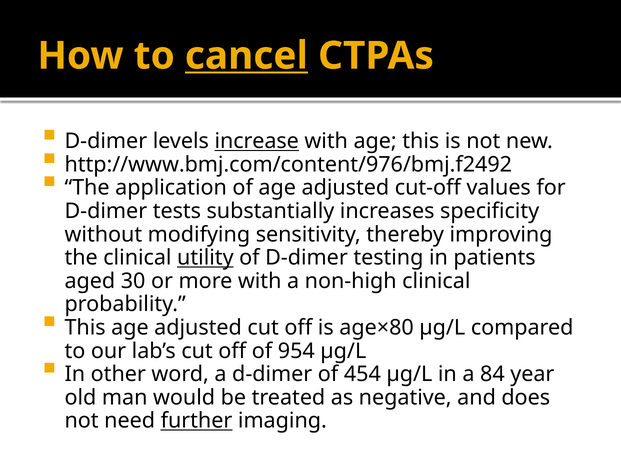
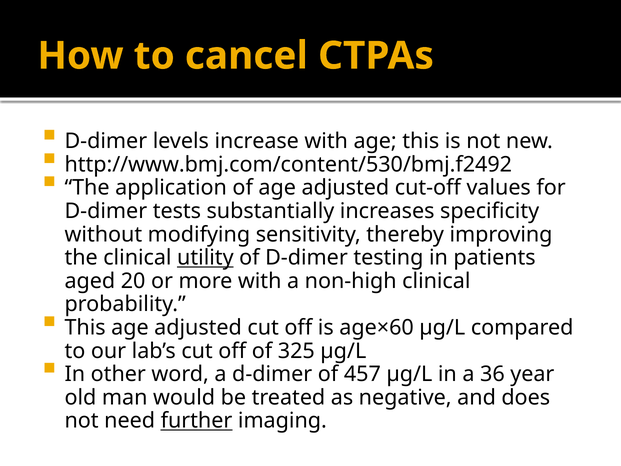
cancel underline: present -> none (246, 56)
increase underline: present -> none (257, 141)
http://www.bmj.com/content/976/bmj.f2492: http://www.bmj.com/content/976/bmj.f2492 -> http://www.bmj.com/content/530/bmj.f2492 (288, 164)
30: 30 -> 20 (133, 281)
age×80: age×80 -> age×60 (377, 327)
954: 954 -> 325 (296, 351)
454: 454 -> 457 (362, 374)
84: 84 -> 36 (492, 374)
